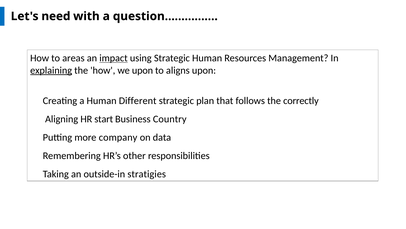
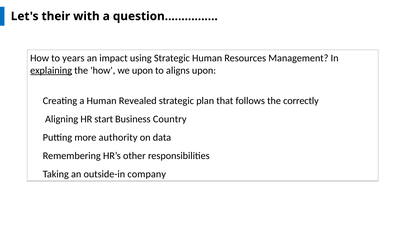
need: need -> their (56, 16)
areas: areas -> years (73, 58)
impact underline: present -> none (114, 58)
Different: Different -> Revealed (138, 101)
company: company -> authority (118, 137)
stratigies: stratigies -> company (147, 174)
